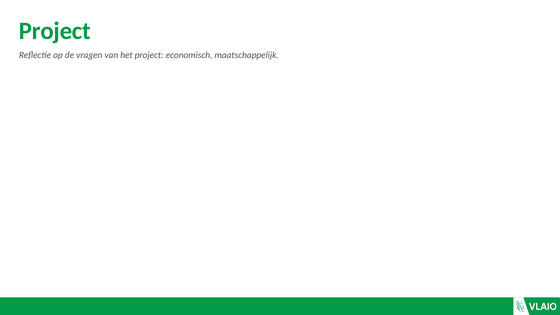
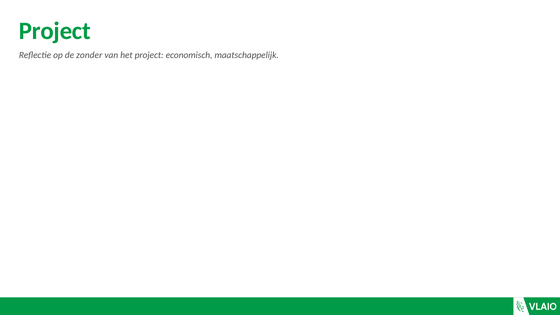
vragen: vragen -> zonder (89, 55)
